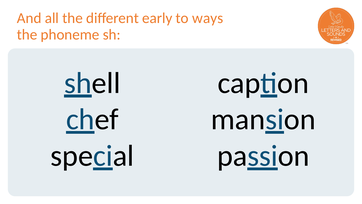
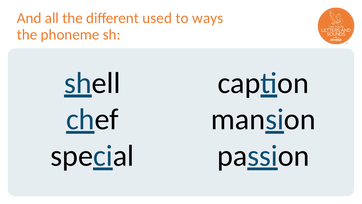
early: early -> used (157, 18)
